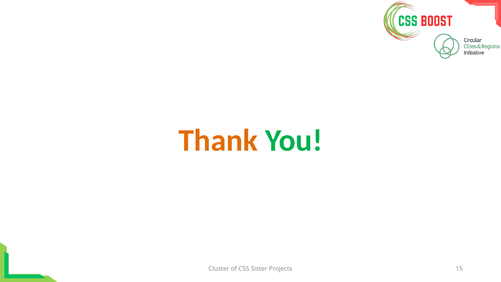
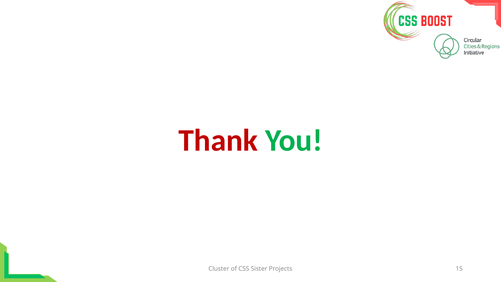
Thank colour: orange -> red (218, 141)
